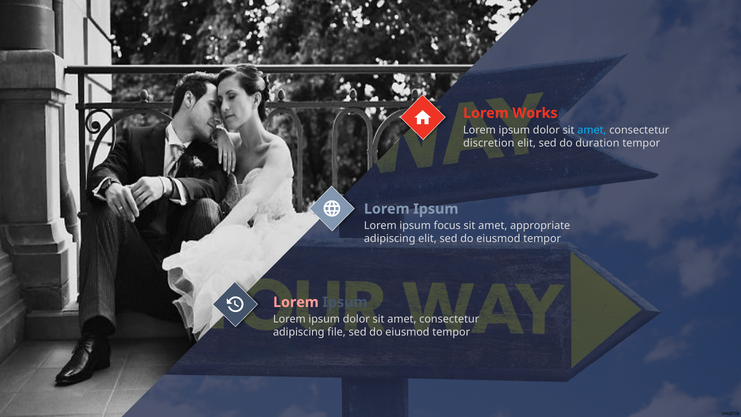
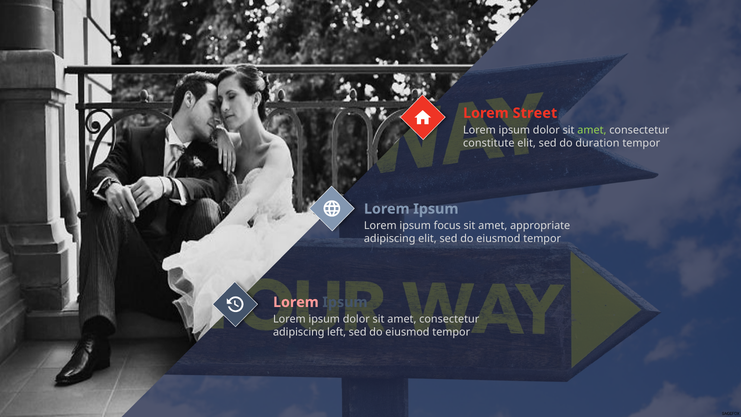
Works: Works -> Street (535, 113)
amet colour: light blue -> light green (592, 130)
discretion: discretion -> constitute (489, 143)
file: file -> left (337, 332)
